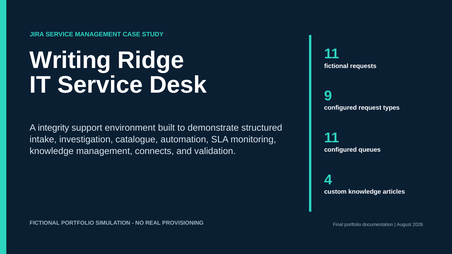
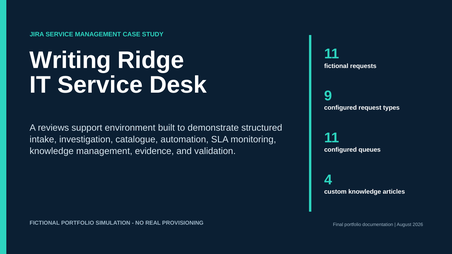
integrity: integrity -> reviews (53, 128)
connects: connects -> evidence (154, 151)
